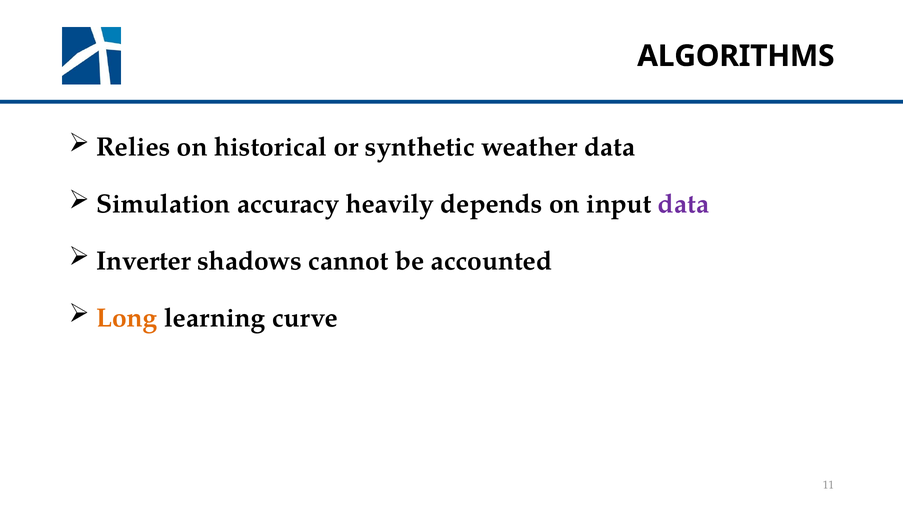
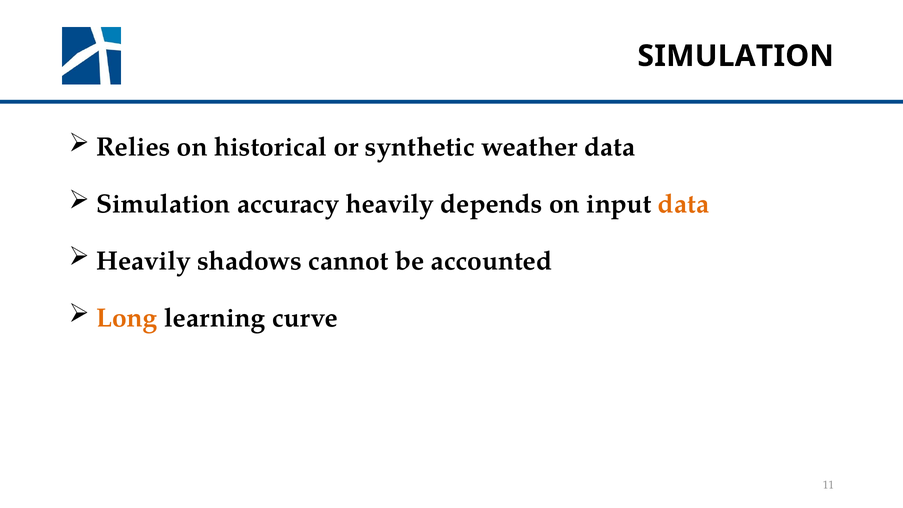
ALGORITHMS: ALGORITHMS -> SIMULATION (736, 56)
data colour: purple -> orange (684, 204)
Inverter: Inverter -> Heavily (144, 261)
